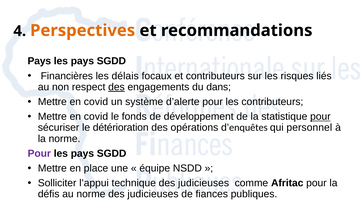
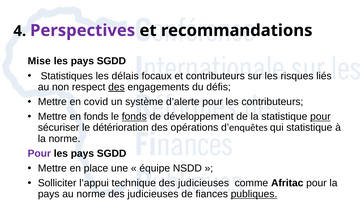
Perspectives colour: orange -> purple (83, 31)
Pays: Pays -> Mise (39, 61)
Financières: Financières -> Statistiques (67, 76)
dans: dans -> défis (219, 87)
covid: covid -> fonds (96, 117)
fonds underline: none -> present (134, 117)
qui personnel: personnel -> statistique (309, 128)
défis: défis -> pays (49, 194)
publiques underline: none -> present (254, 194)
